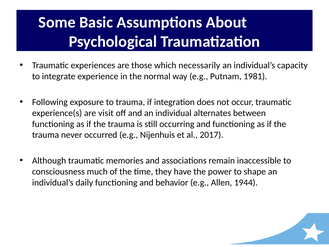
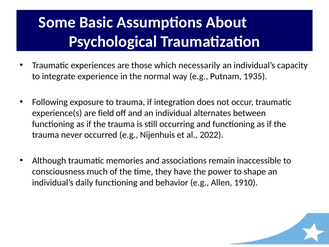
1981: 1981 -> 1935 (255, 76)
visit: visit -> field (106, 113)
2017: 2017 -> 2022 (212, 135)
1944: 1944 -> 1910 (246, 182)
